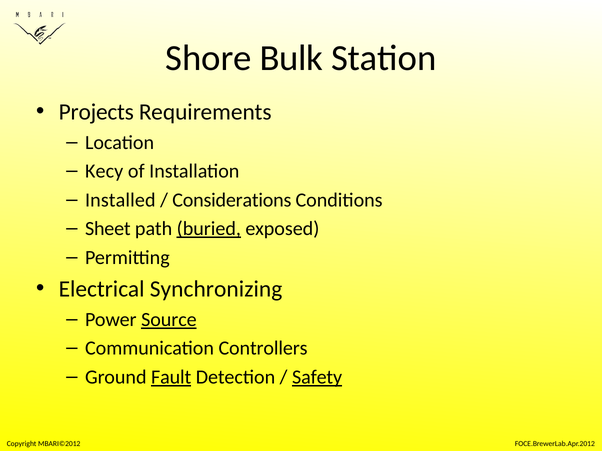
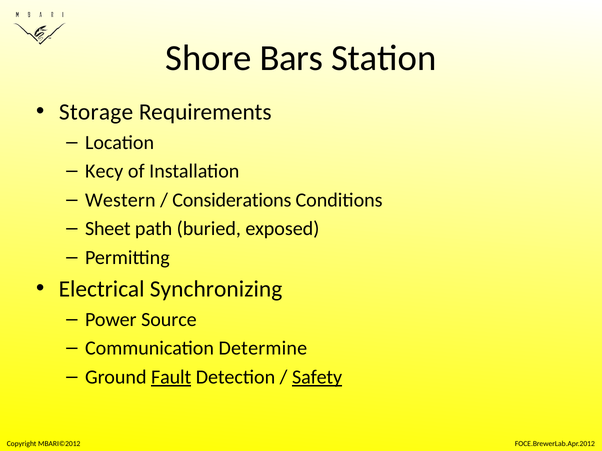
Bulk: Bulk -> Bars (291, 58)
Projects: Projects -> Storage (96, 112)
Installed: Installed -> Western (120, 200)
buried underline: present -> none (209, 229)
Source underline: present -> none (169, 320)
Controllers: Controllers -> Determine (263, 349)
